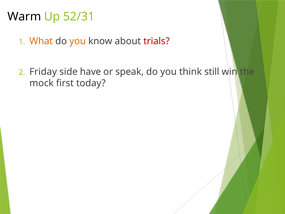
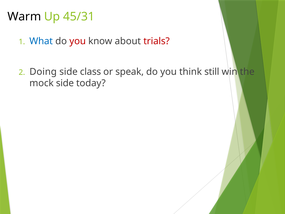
52/31: 52/31 -> 45/31 (79, 17)
What colour: orange -> blue (41, 41)
you colour: orange -> red (78, 41)
Friday: Friday -> Doing (43, 72)
have: have -> class (90, 72)
mock first: first -> side (65, 83)
